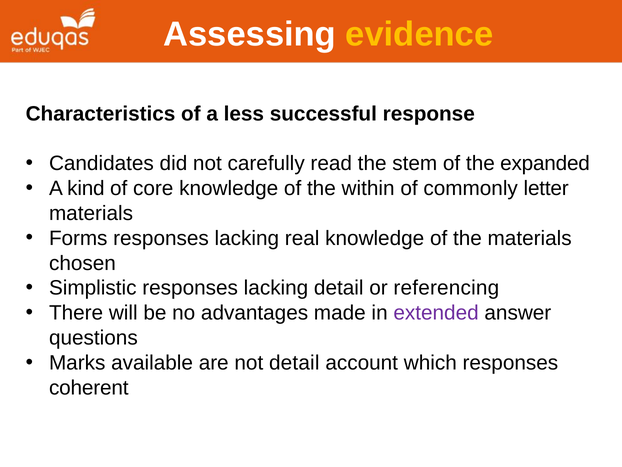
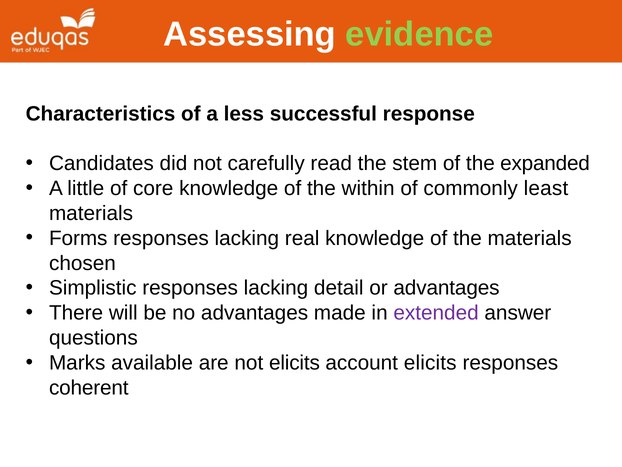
evidence colour: yellow -> light green (419, 34)
kind: kind -> little (86, 188)
letter: letter -> least (546, 188)
or referencing: referencing -> advantages (447, 288)
not detail: detail -> elicits (294, 362)
account which: which -> elicits (430, 362)
